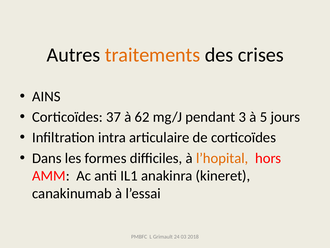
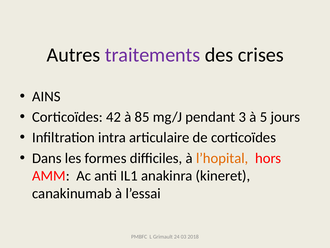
traitements colour: orange -> purple (153, 55)
37: 37 -> 42 (114, 117)
62: 62 -> 85 (142, 117)
